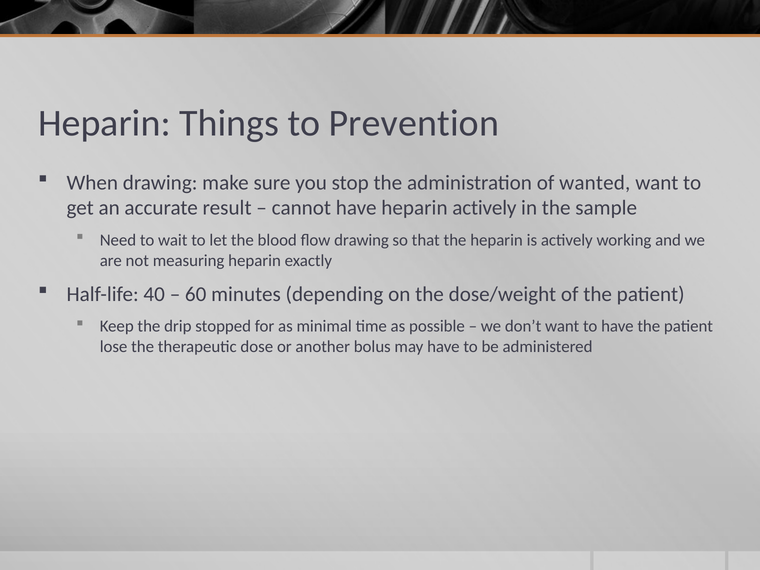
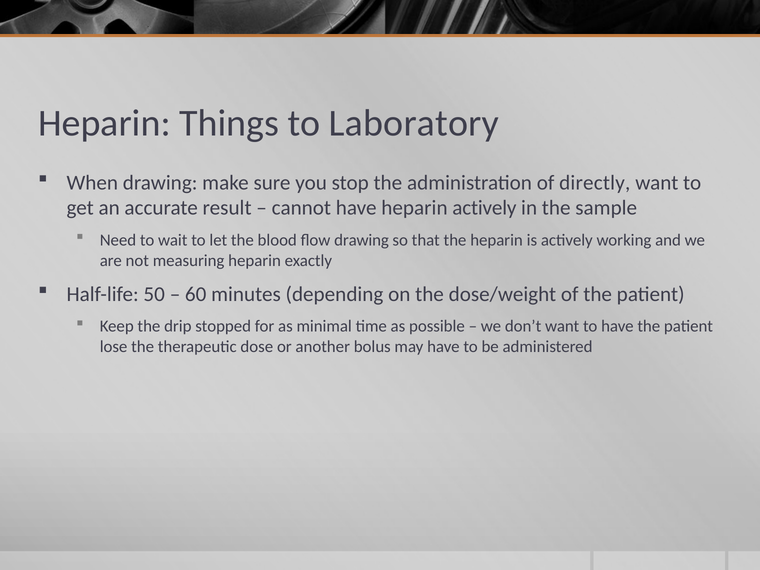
Prevention: Prevention -> Laboratory (414, 123)
wanted: wanted -> directly (595, 183)
40: 40 -> 50 (154, 294)
